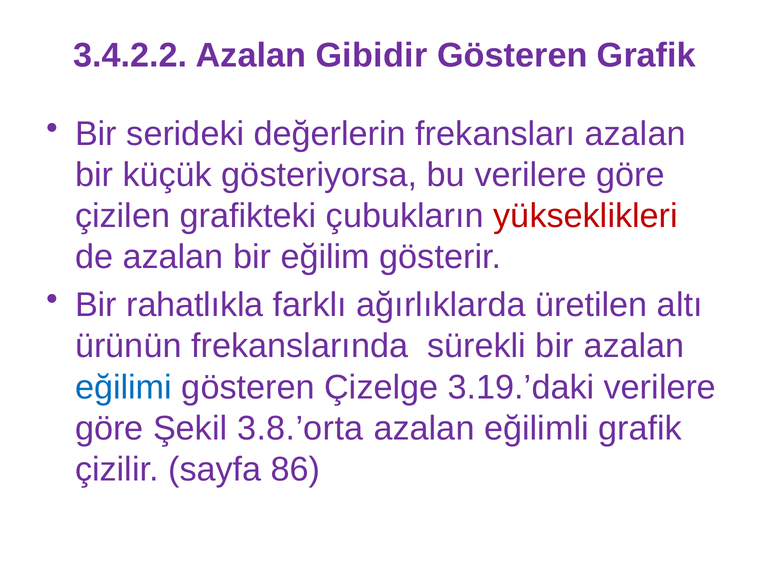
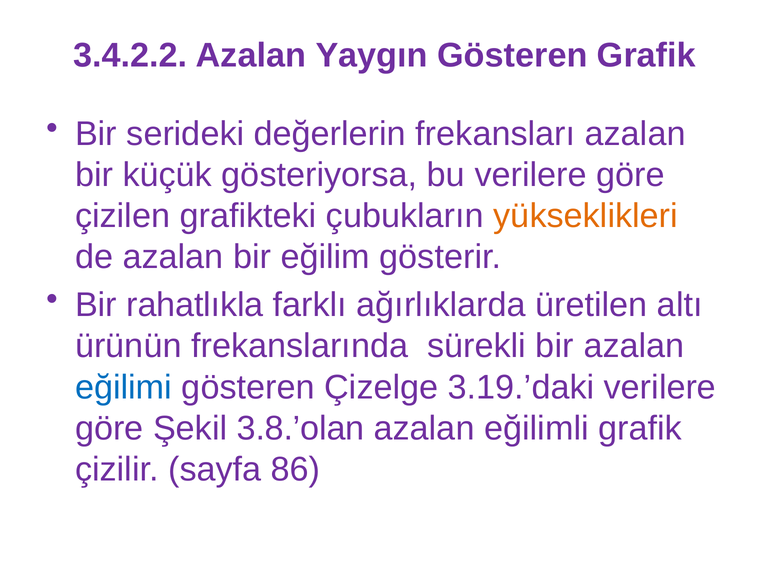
Gibidir: Gibidir -> Yaygın (372, 55)
yükseklikleri colour: red -> orange (586, 216)
3.8.’orta: 3.8.’orta -> 3.8.’olan (301, 428)
